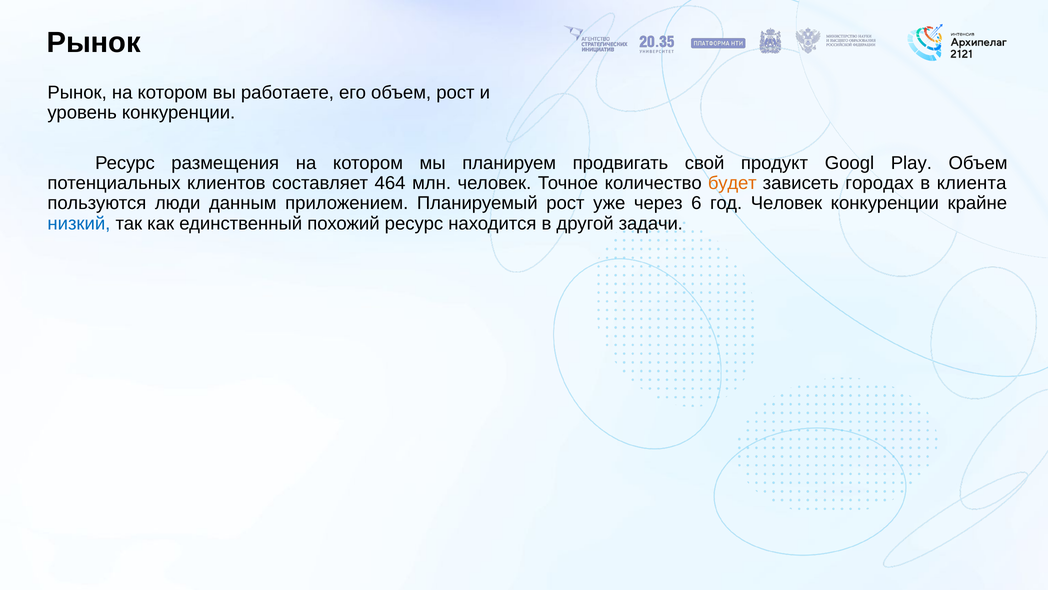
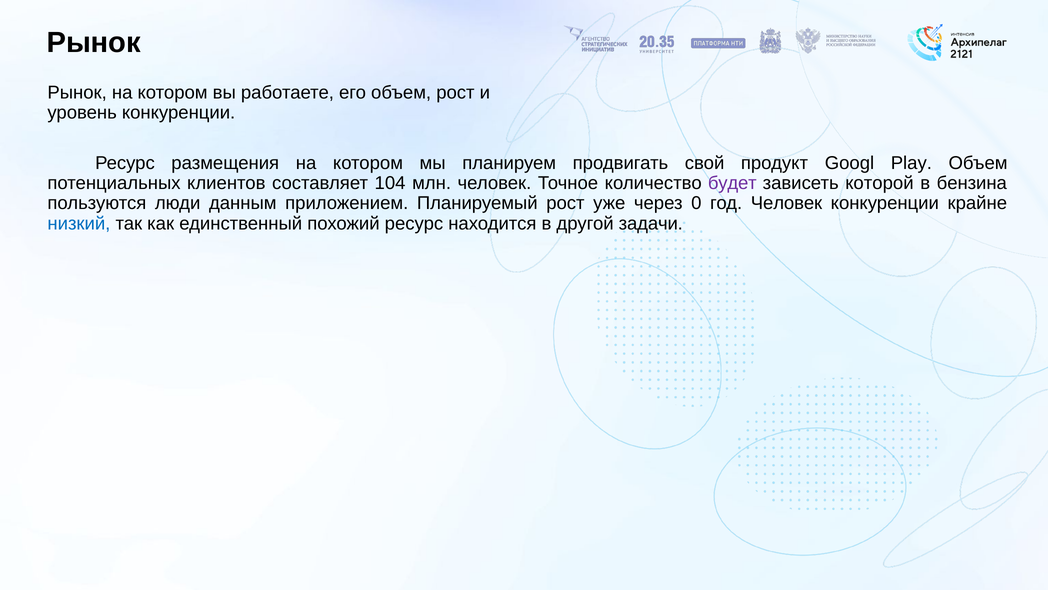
464: 464 -> 104 (390, 183)
будет colour: orange -> purple (732, 183)
городах: городах -> которой (879, 183)
клиента: клиента -> бензина (972, 183)
6: 6 -> 0 (696, 203)
